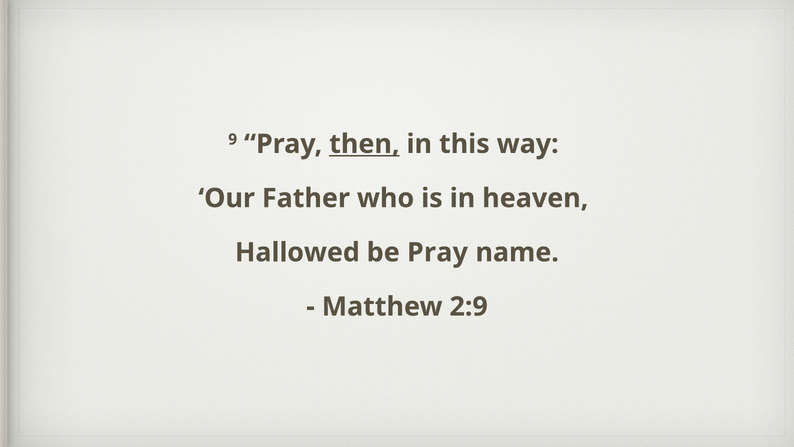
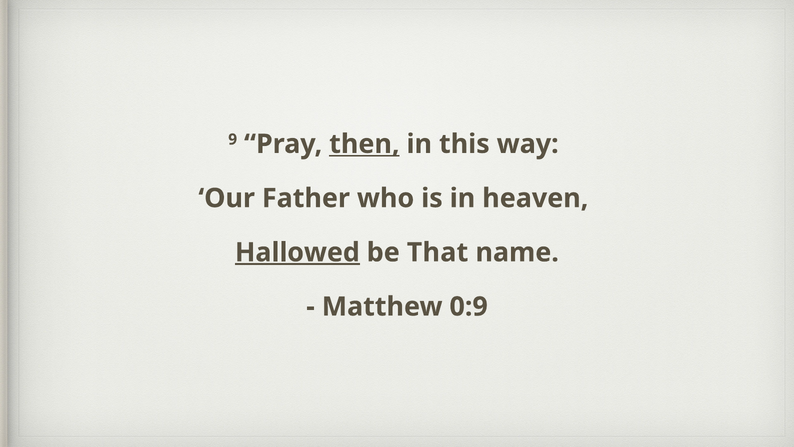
Hallowed underline: none -> present (297, 252)
be Pray: Pray -> That (437, 252)
2:9: 2:9 -> 0:9 (469, 306)
